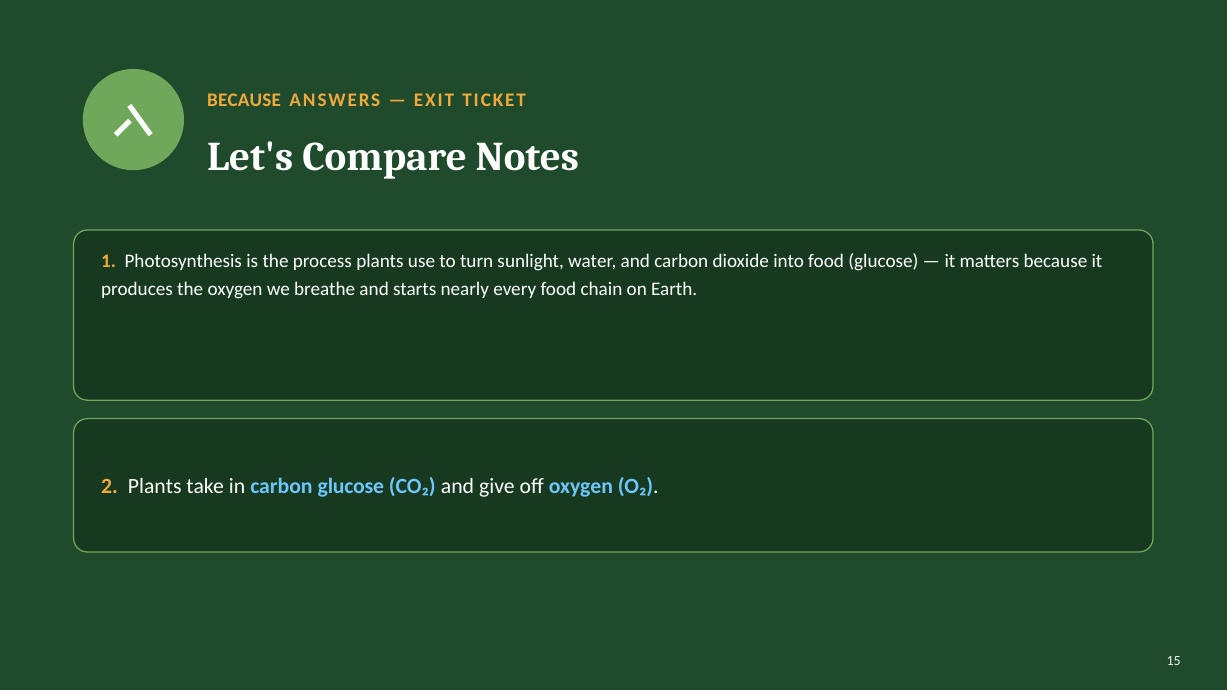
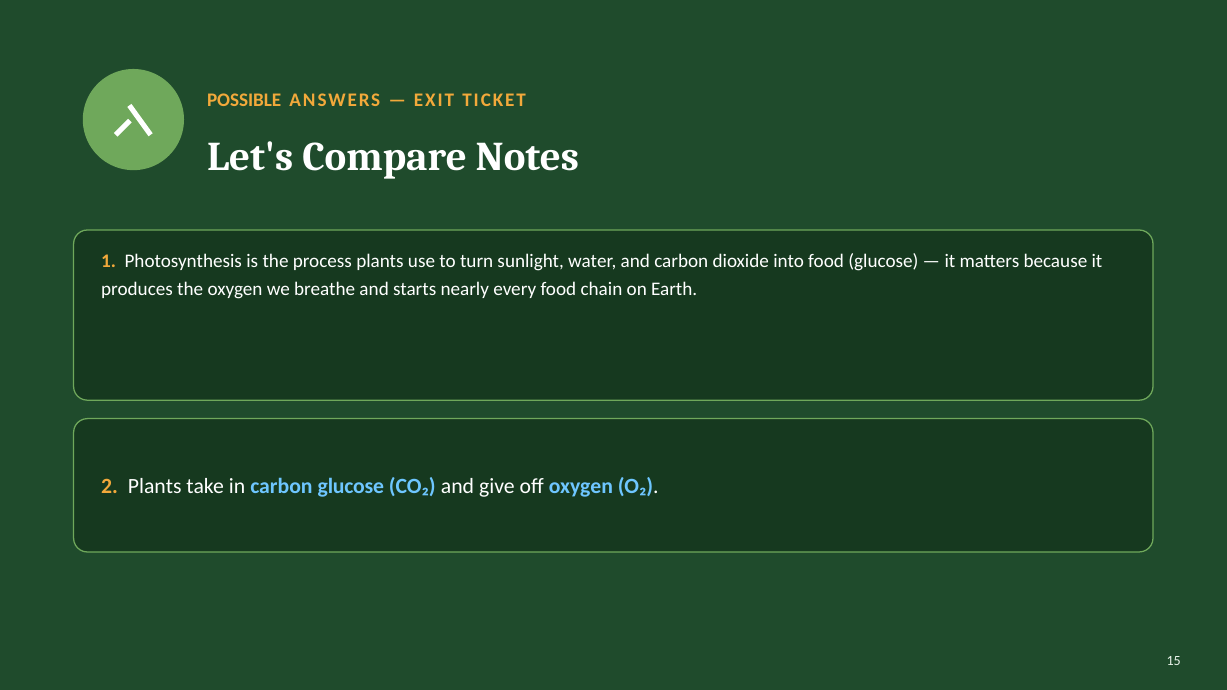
BECAUSE: BECAUSE -> POSSIBLE (244, 100)
